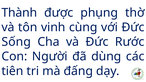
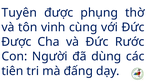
Thành: Thành -> Tuyên (19, 13)
Sống: Sống -> Được (16, 42)
